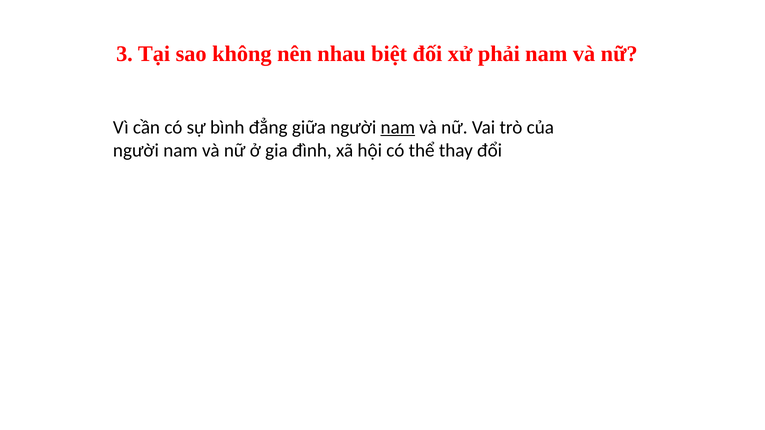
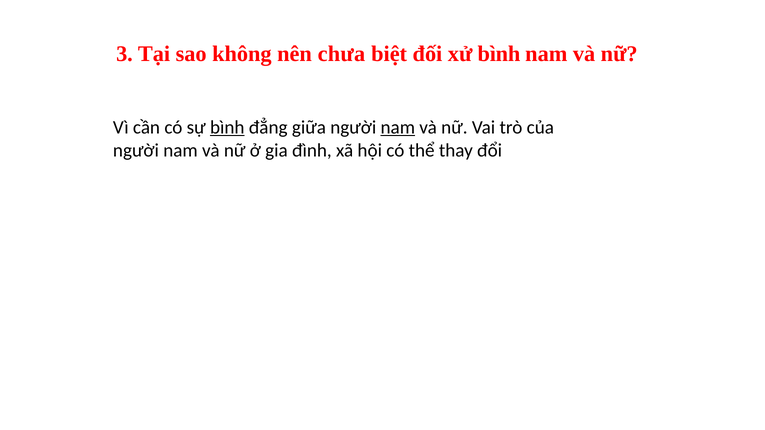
nhau: nhau -> chưa (341, 54)
xử phải: phải -> bình (499, 54)
bình underline: none -> present (227, 128)
